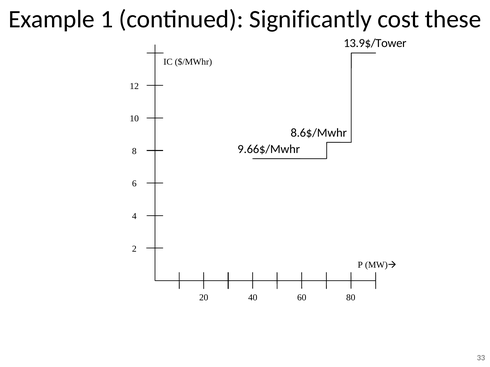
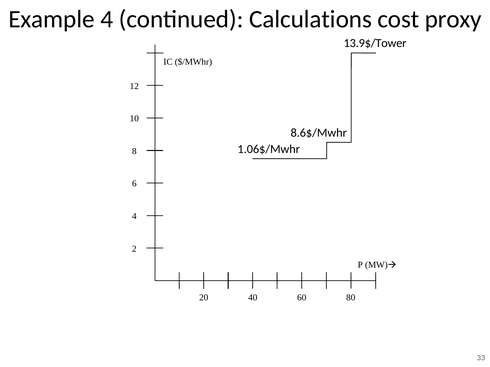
Example 1: 1 -> 4 (107, 19)
Significantly: Significantly -> Calculations (311, 19)
these: these -> proxy (453, 19)
9.66$/Mwhr: 9.66$/Mwhr -> 1.06$/Mwhr (269, 149)
